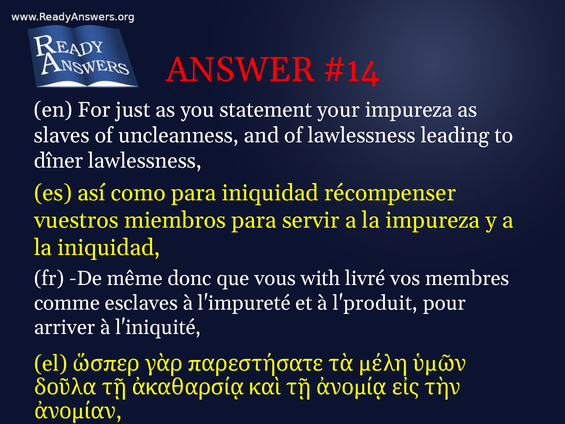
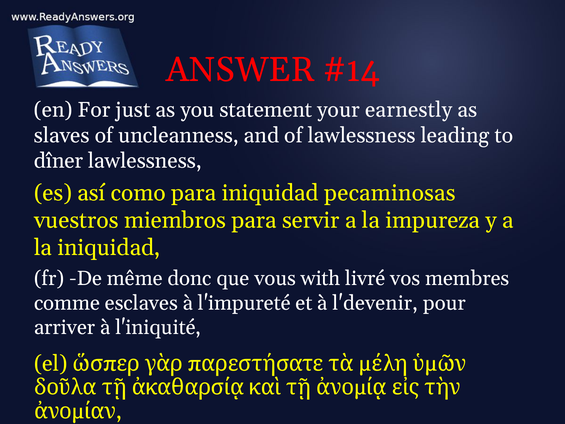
your impureza: impureza -> earnestly (409, 110)
récompenser: récompenser -> pecaminosas (390, 193)
l'produit: l'produit -> l'devenir (375, 303)
